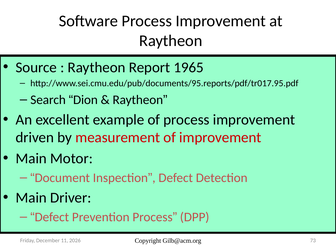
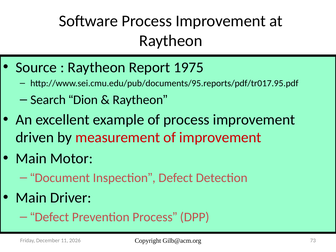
1965: 1965 -> 1975 (189, 67)
